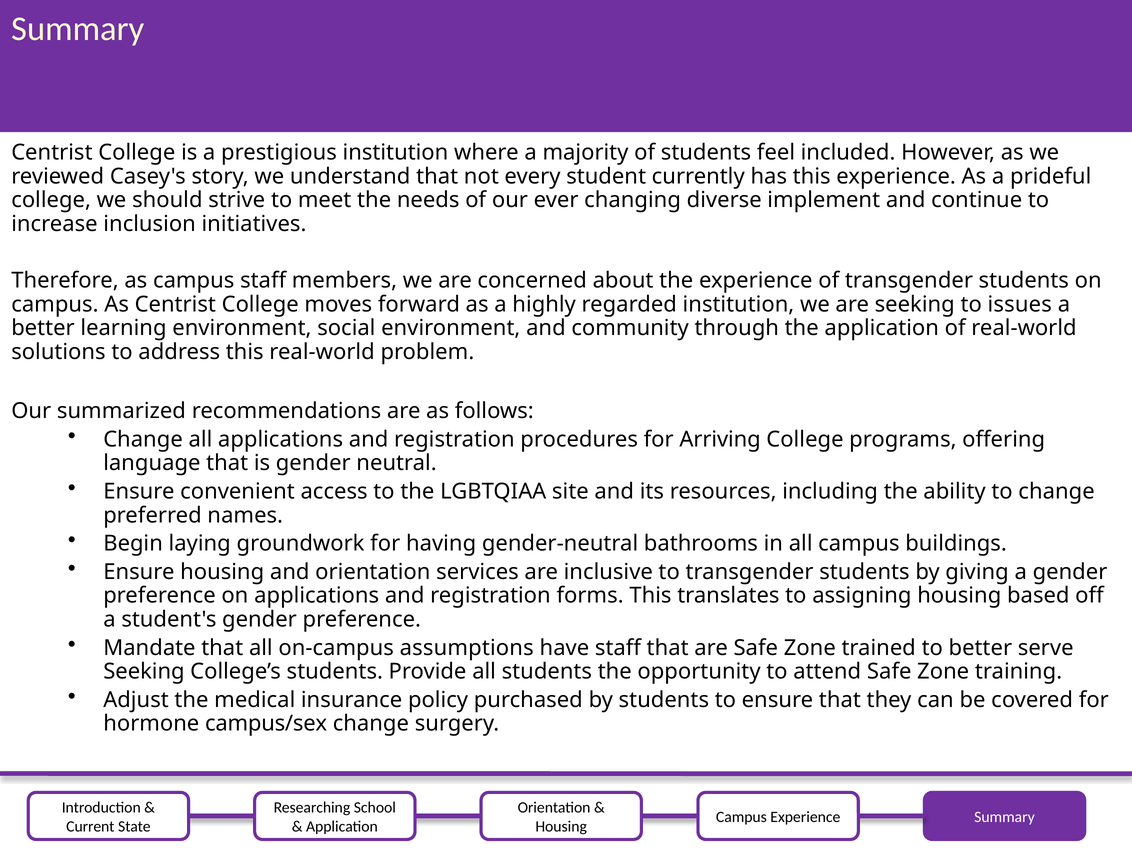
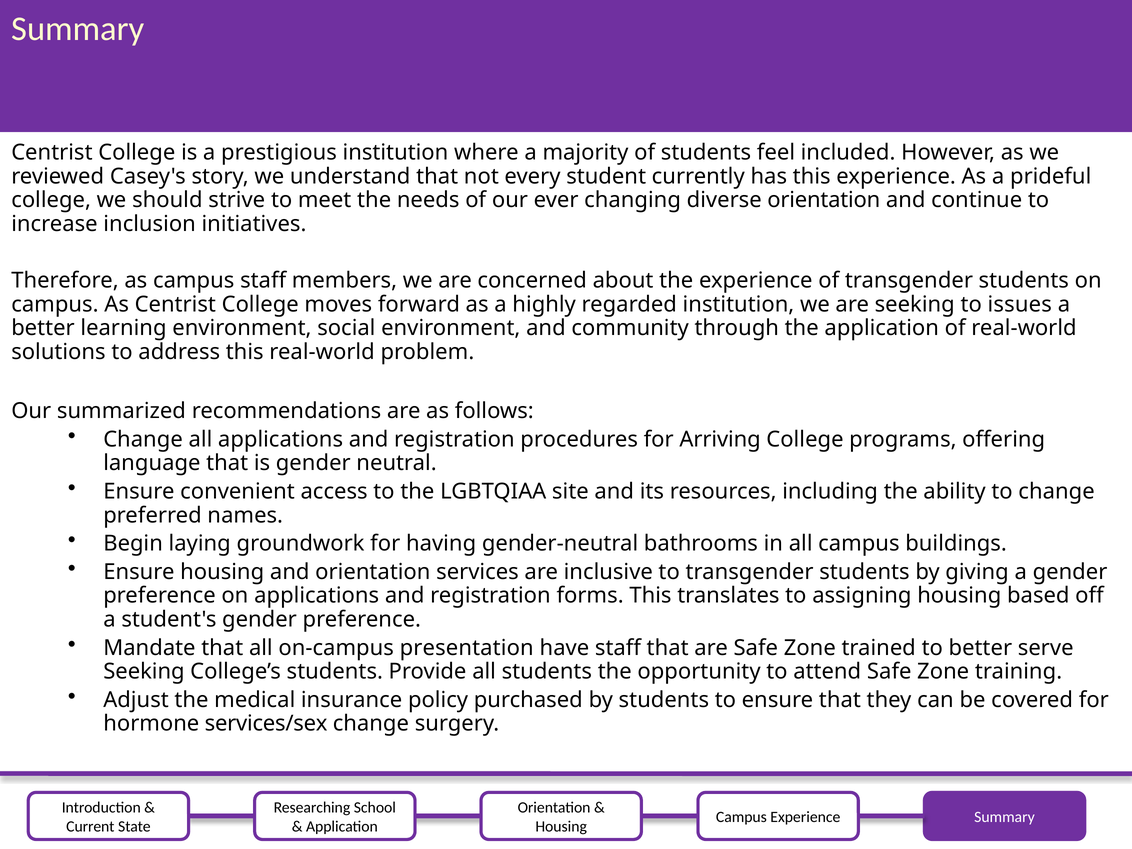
diverse implement: implement -> orientation (824, 200)
assumptions: assumptions -> presentation (467, 648)
campus/sex: campus/sex -> services/sex (266, 724)
